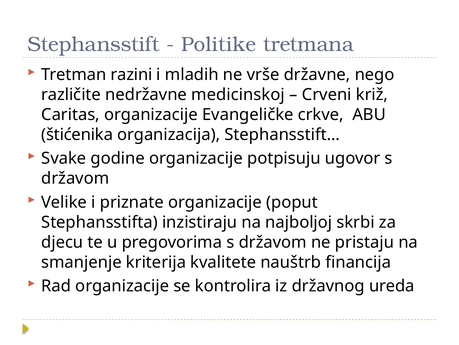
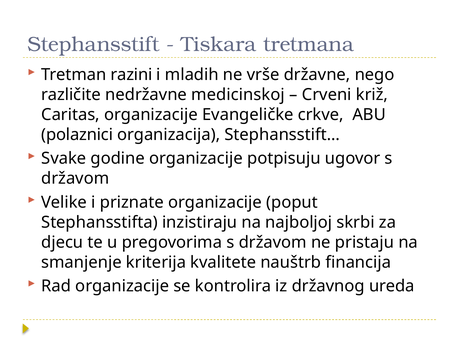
Politike: Politike -> Tiskara (219, 44)
štićenika: štićenika -> polaznici (77, 134)
